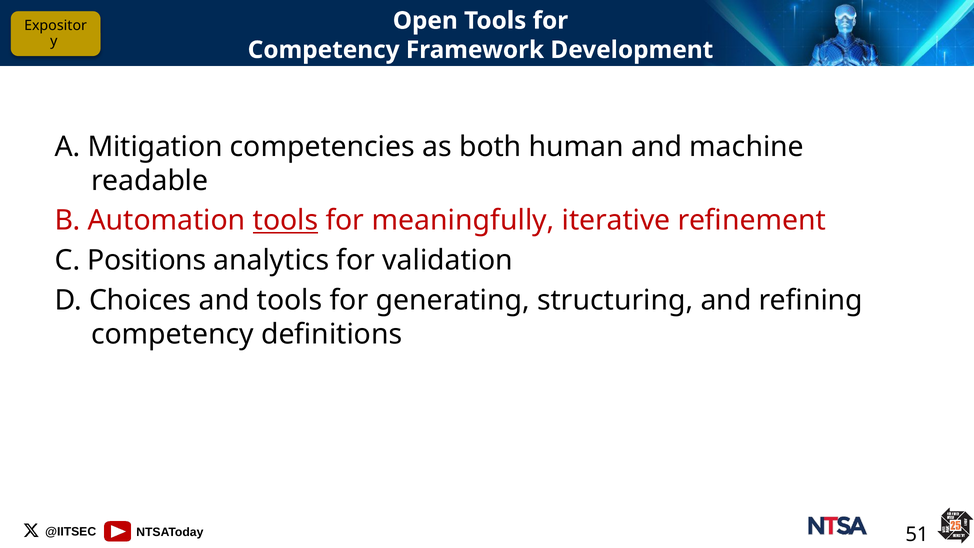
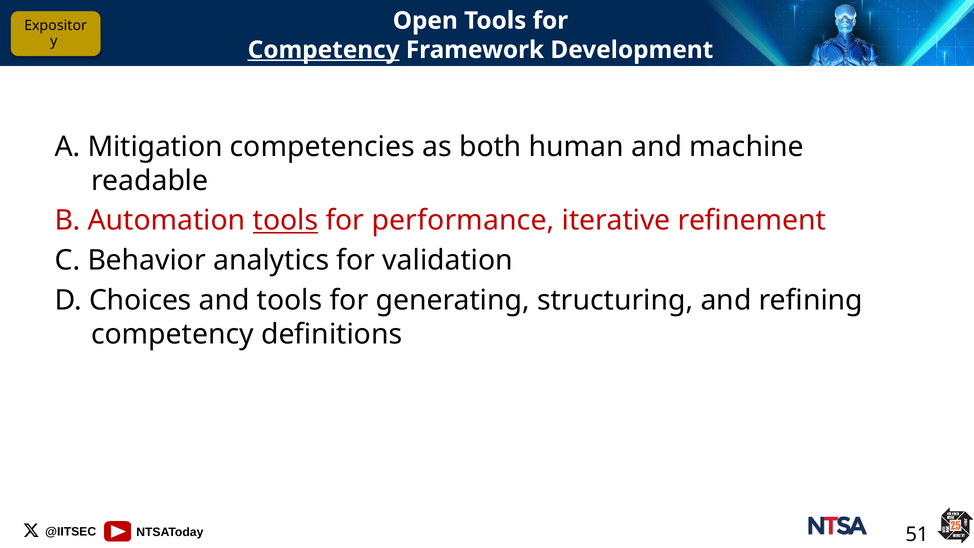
Competency underline: none -> present (324, 50)
meaningfully: meaningfully -> performance (463, 221)
Positions: Positions -> Behavior (147, 260)
